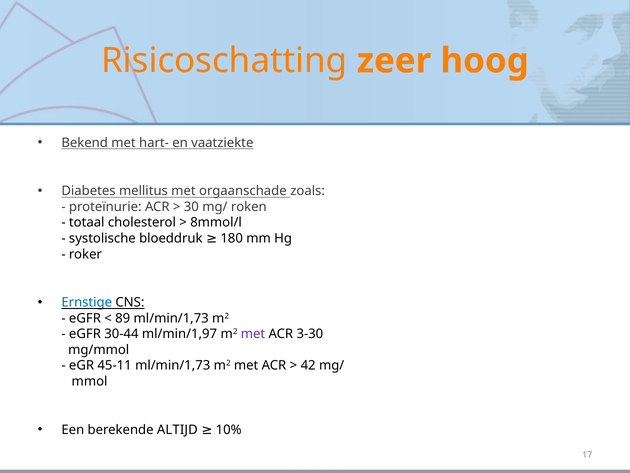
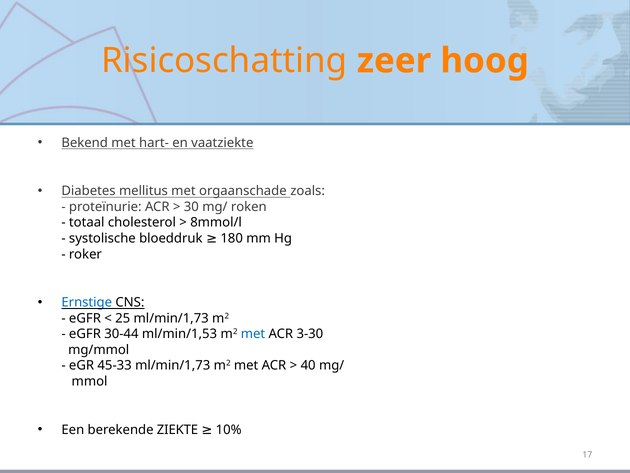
89: 89 -> 25 (123, 318)
ml/min/1,97: ml/min/1,97 -> ml/min/1,53 (180, 334)
met colour: purple -> blue (253, 334)
45-11: 45-11 -> 45-33 (115, 365)
42: 42 -> 40 (308, 365)
ALTIJD: ALTIJD -> ZIEKTE (177, 429)
